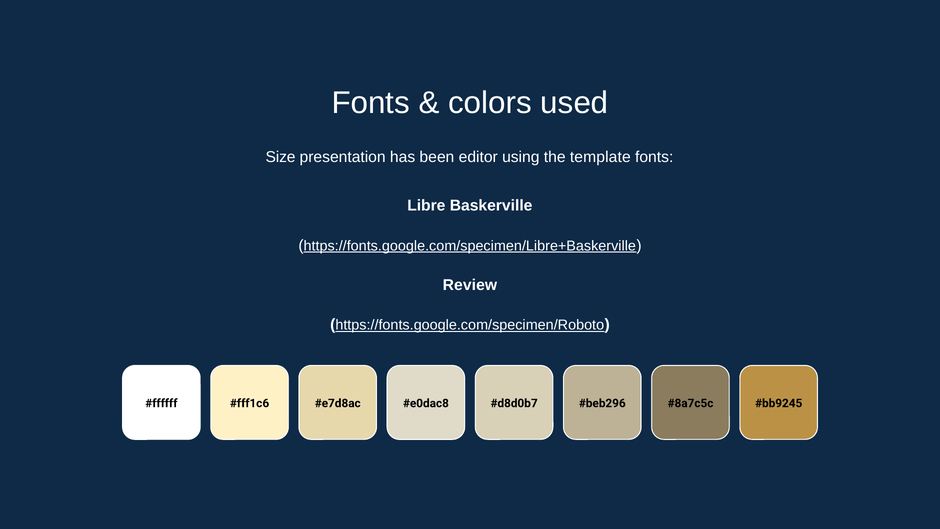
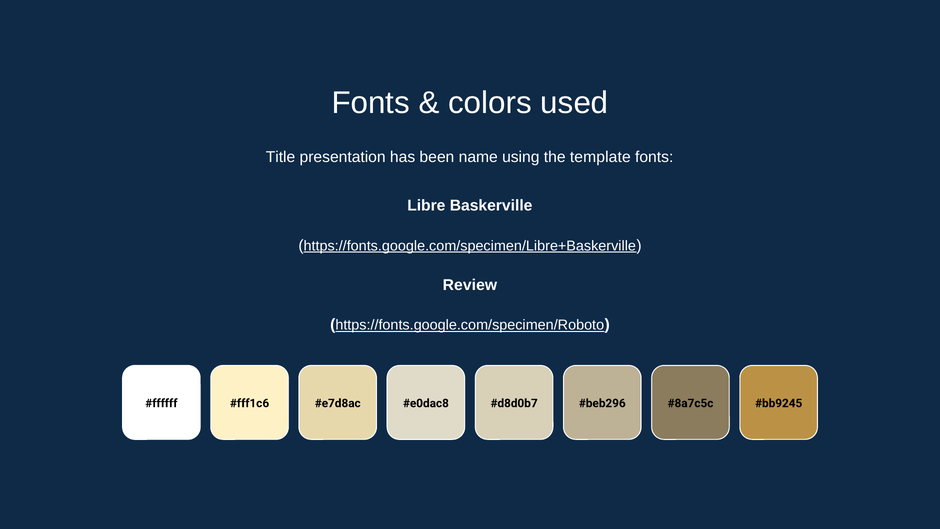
Size: Size -> Title (281, 157)
editor: editor -> name (478, 157)
